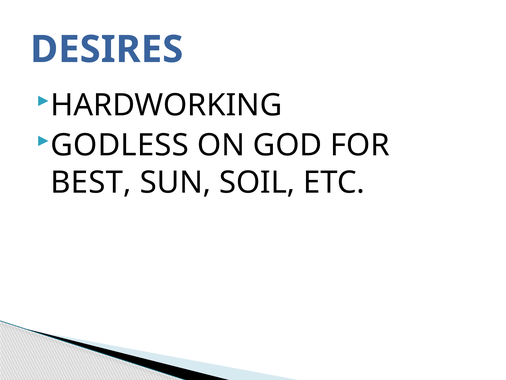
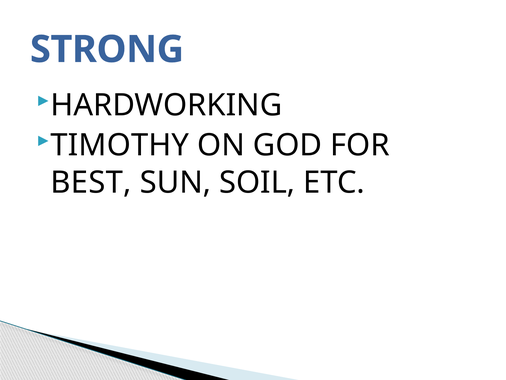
DESIRES: DESIRES -> STRONG (107, 49)
GODLESS: GODLESS -> TIMOTHY (120, 145)
